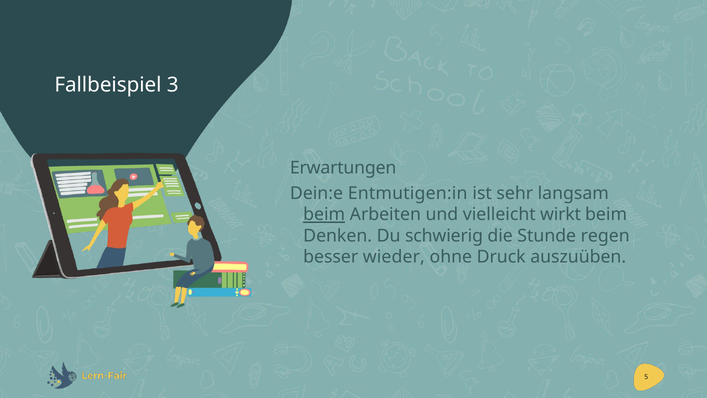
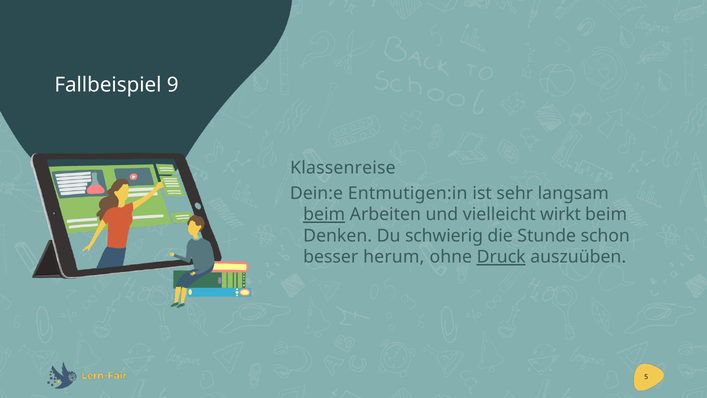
3: 3 -> 9 (173, 85)
Erwartungen: Erwartungen -> Klassenreise (343, 168)
regen: regen -> schon (605, 236)
wieder: wieder -> herum (394, 257)
Druck underline: none -> present (501, 257)
